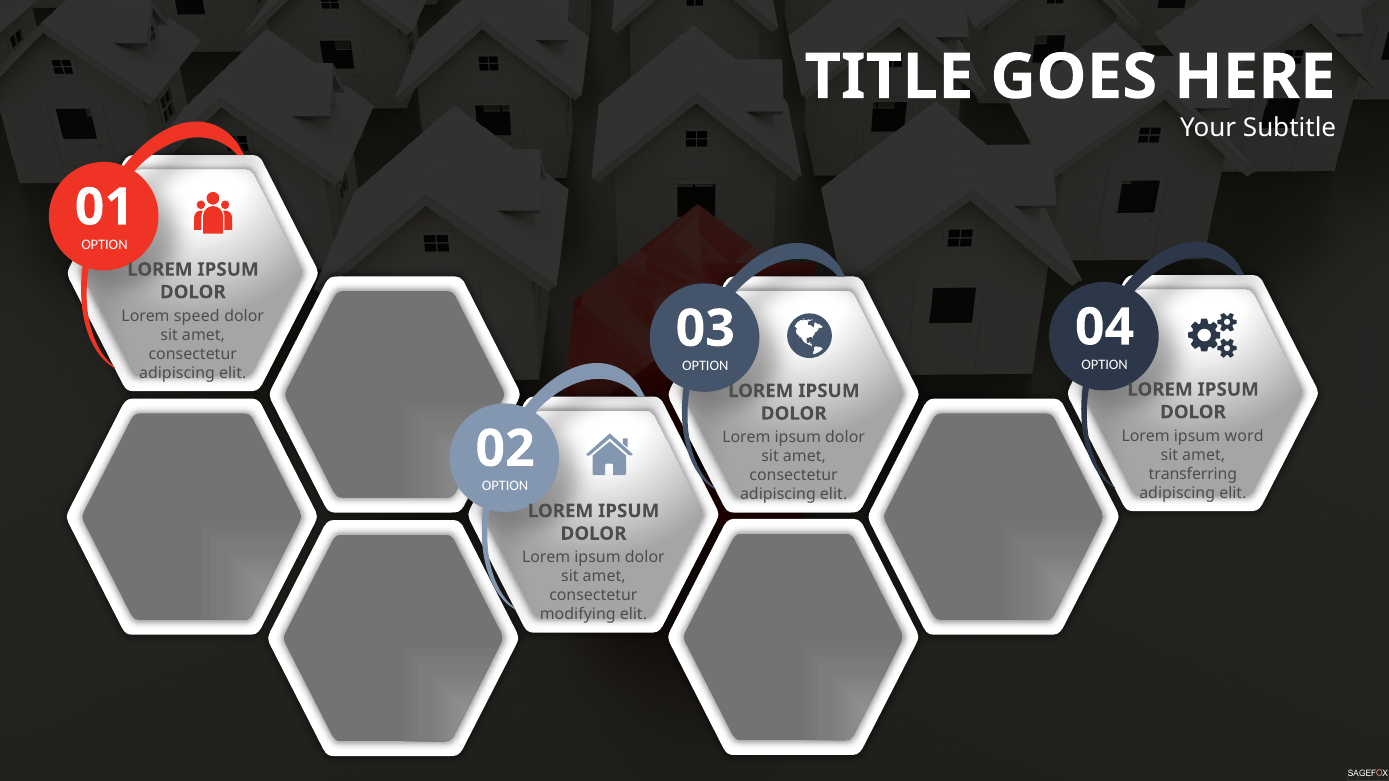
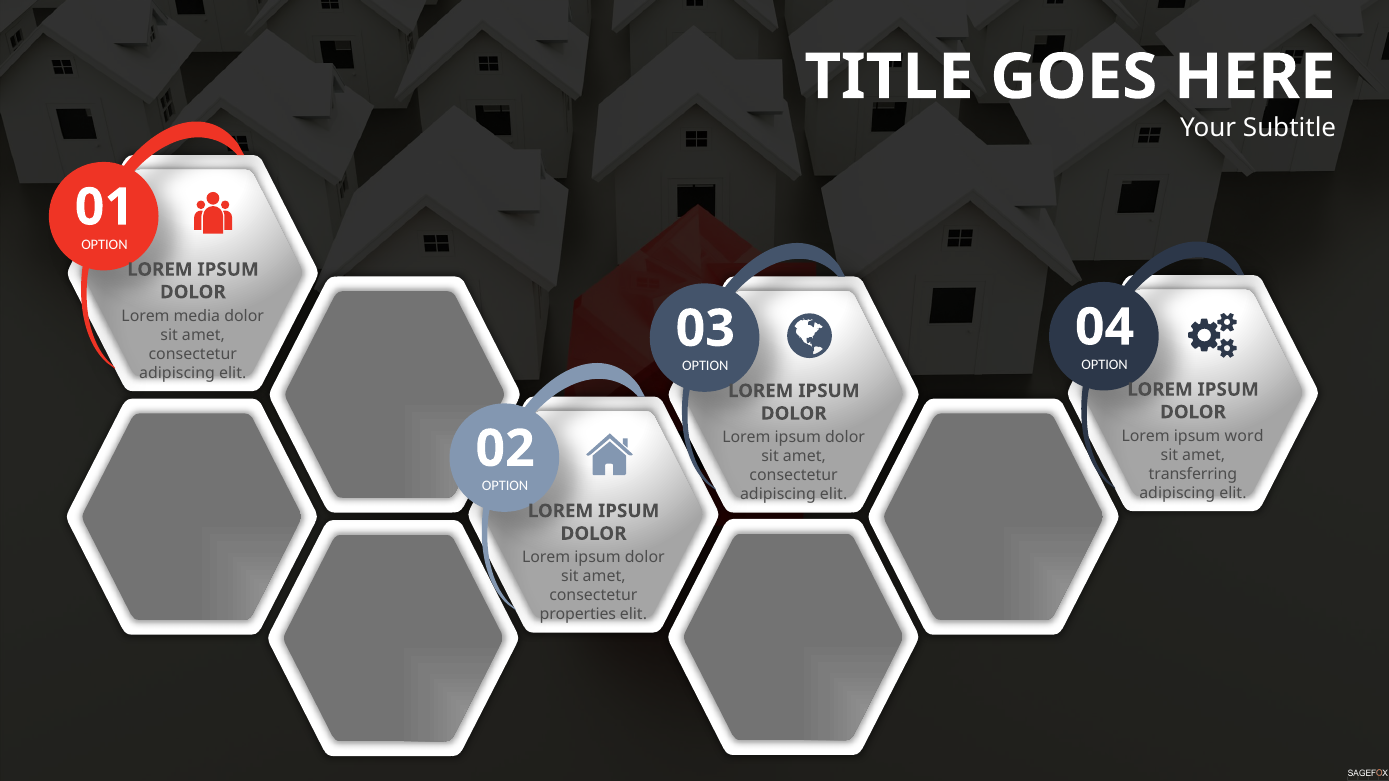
speed: speed -> media (197, 316)
modifying: modifying -> properties (578, 615)
